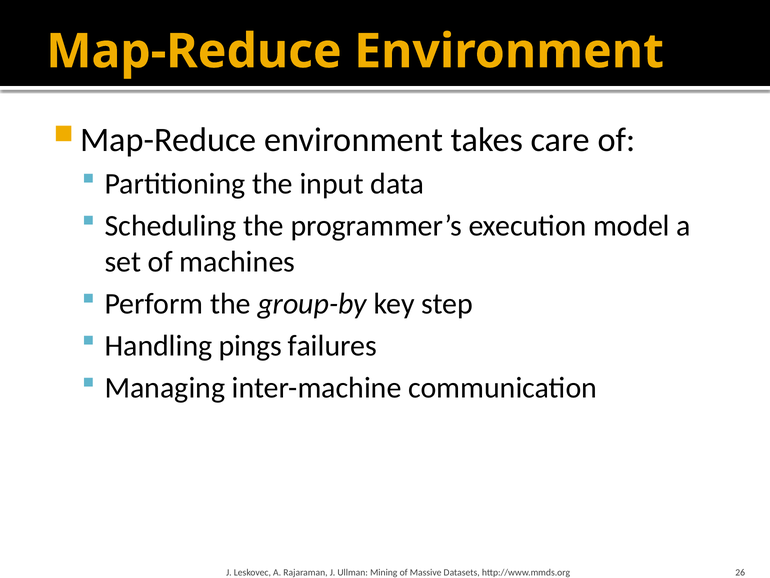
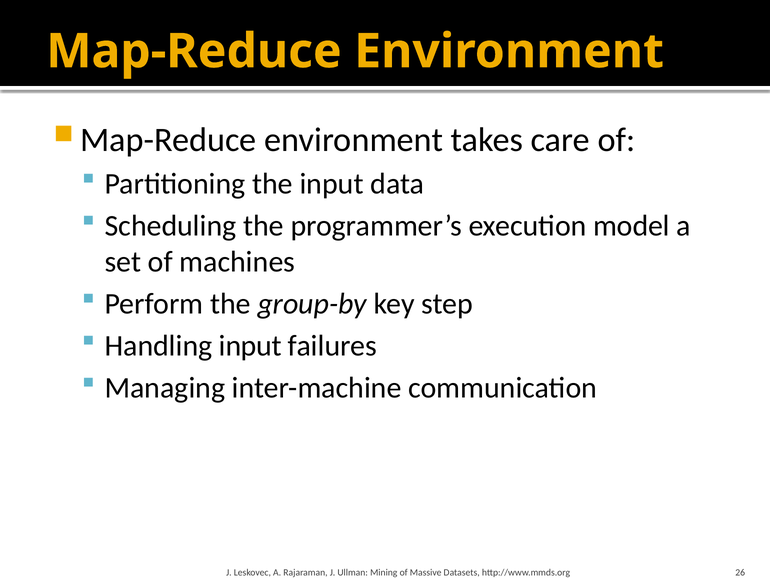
Handling pings: pings -> input (250, 346)
